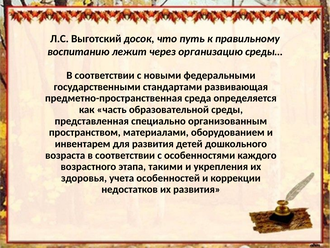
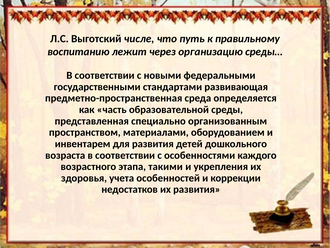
досок: досок -> числе (139, 39)
